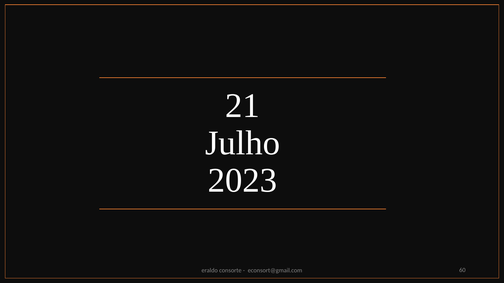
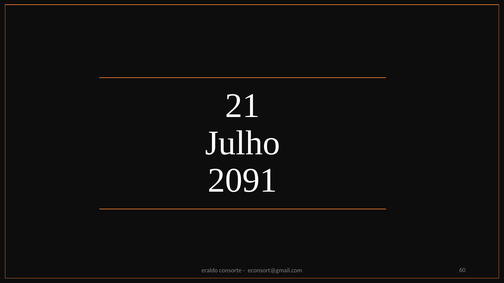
2023: 2023 -> 2091 (243, 181)
